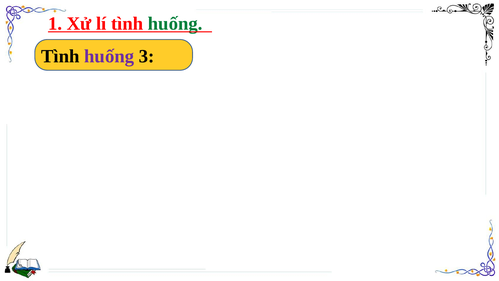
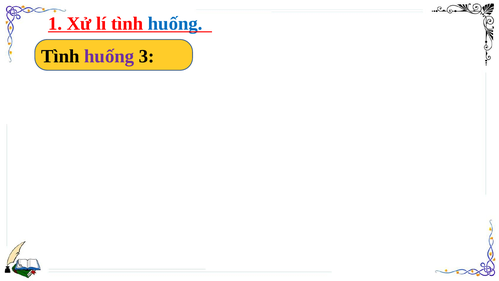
huống colour: green -> blue (175, 23)
